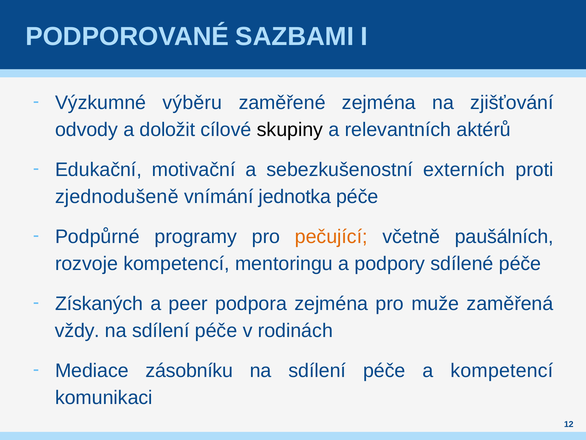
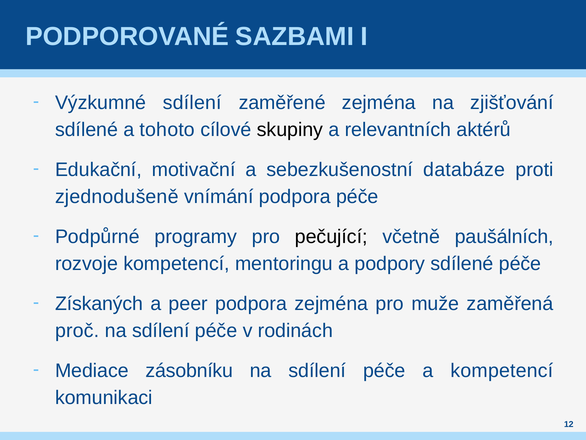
Výzkumné výběru: výběru -> sdílení (192, 103)
odvody: odvody -> sdílené (86, 129)
doložit: doložit -> tohoto (167, 129)
externích: externích -> databáze (464, 169)
vnímání jednotka: jednotka -> podpora (295, 196)
pečující colour: orange -> black (331, 236)
vždy: vždy -> proč (77, 330)
